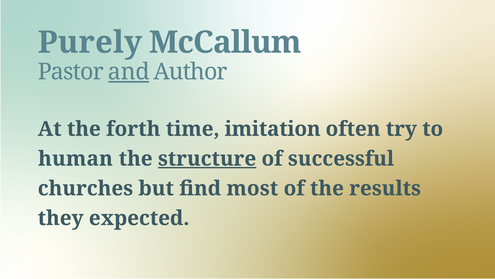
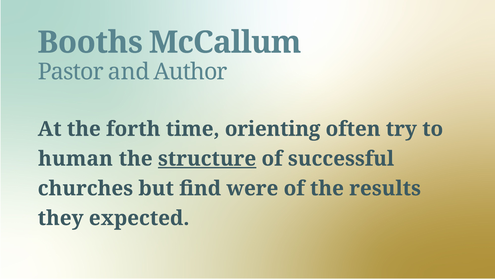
Purely: Purely -> Booths (90, 42)
and underline: present -> none (129, 72)
imitation: imitation -> orienting (273, 129)
most: most -> were (252, 188)
